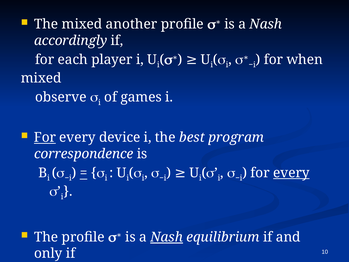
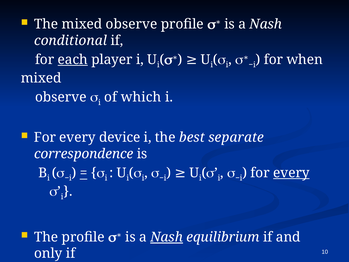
The mixed another: another -> observe (132, 24)
accordingly: accordingly -> conditional (70, 41)
each underline: none -> present (73, 60)
games: games -> which (141, 97)
For underline: present -> none (45, 137)
program: program -> separate (236, 137)
